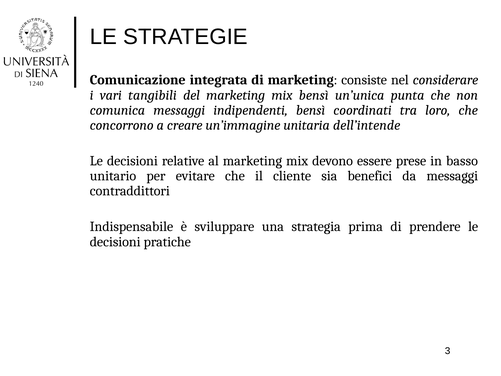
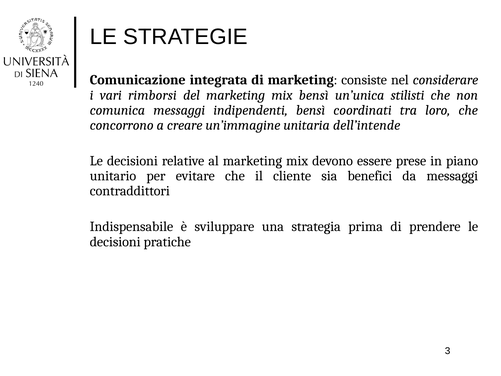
tangibili: tangibili -> rimborsi (152, 95)
punta: punta -> stilisti (408, 95)
basso: basso -> piano (462, 161)
